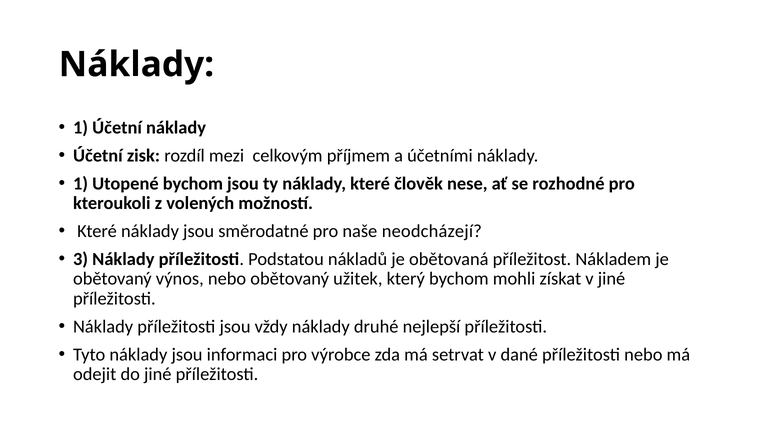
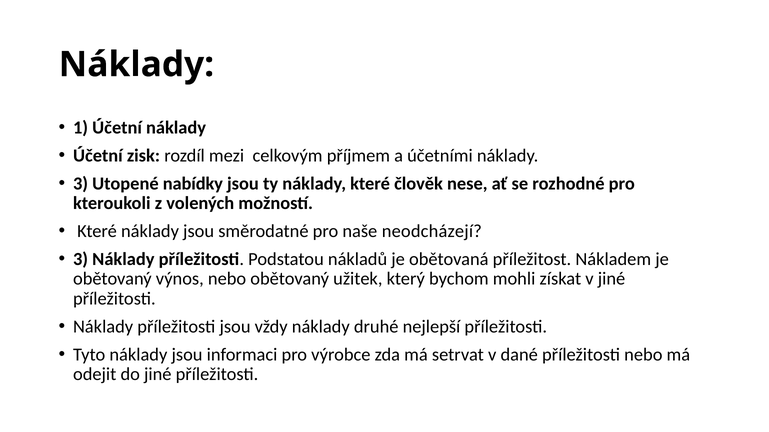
1: 1 -> 3 (81, 184)
Utopené bychom: bychom -> nabídky (193, 184)
